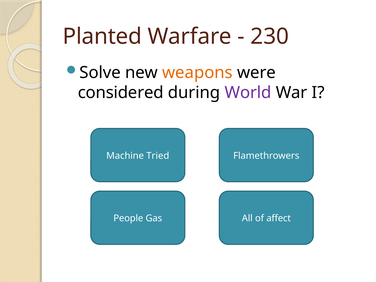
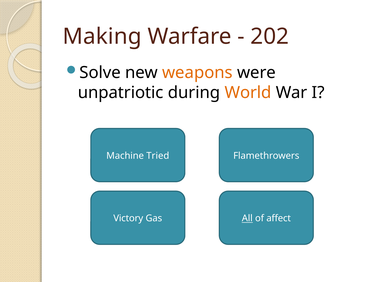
Planted: Planted -> Making (102, 36)
230: 230 -> 202 (270, 36)
considered: considered -> unpatriotic (121, 93)
World colour: purple -> orange (248, 93)
People: People -> Victory (128, 218)
All underline: none -> present (247, 218)
